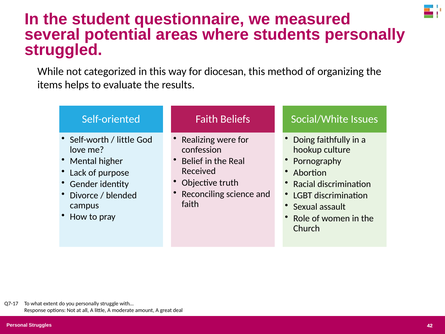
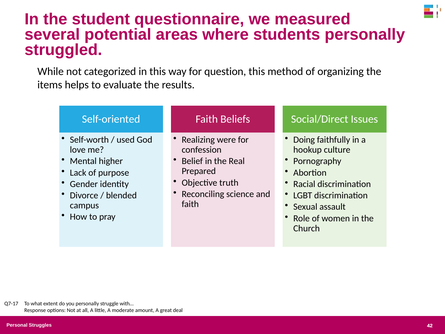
diocesan: diocesan -> question (225, 71)
Social/White: Social/White -> Social/Direct (320, 119)
little: little -> used (126, 140)
Received: Received -> Prepared (199, 171)
